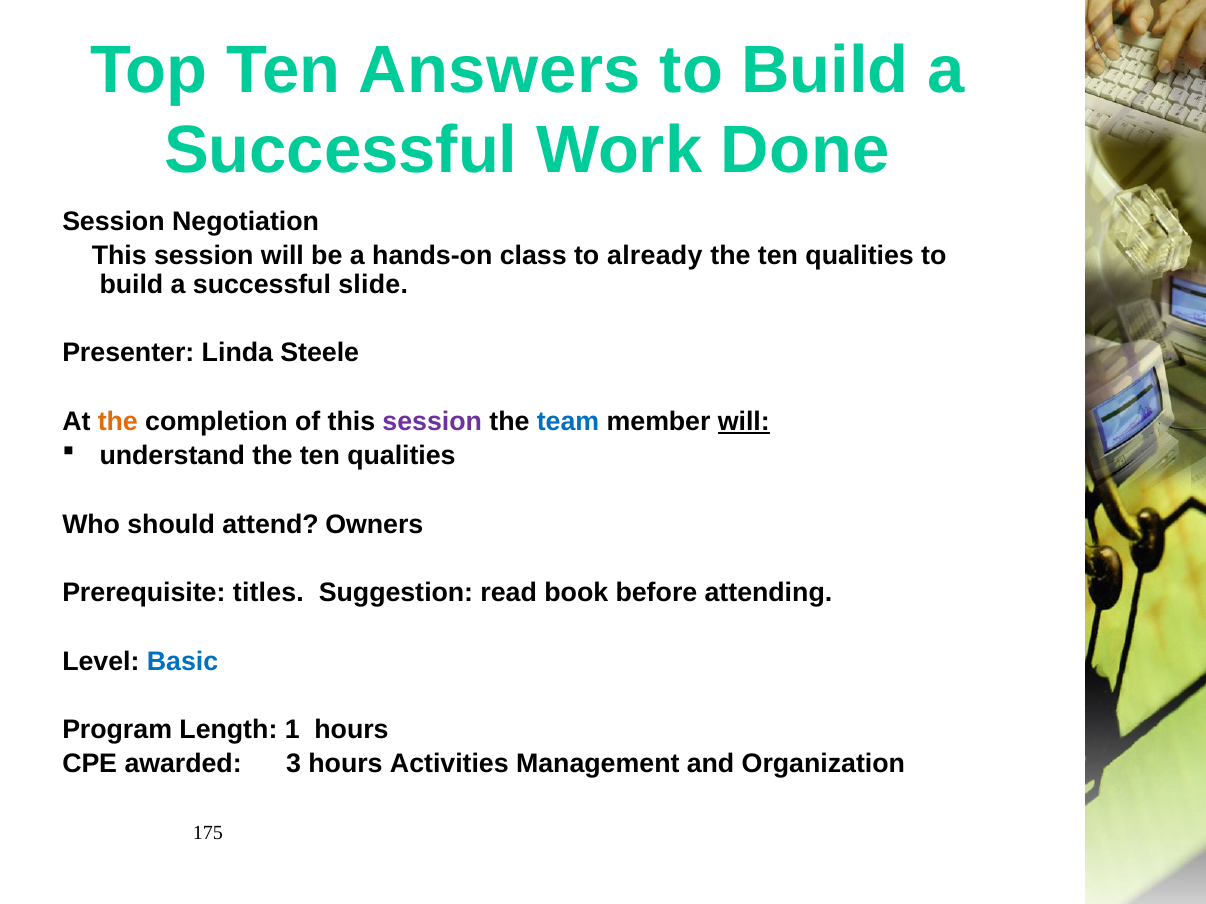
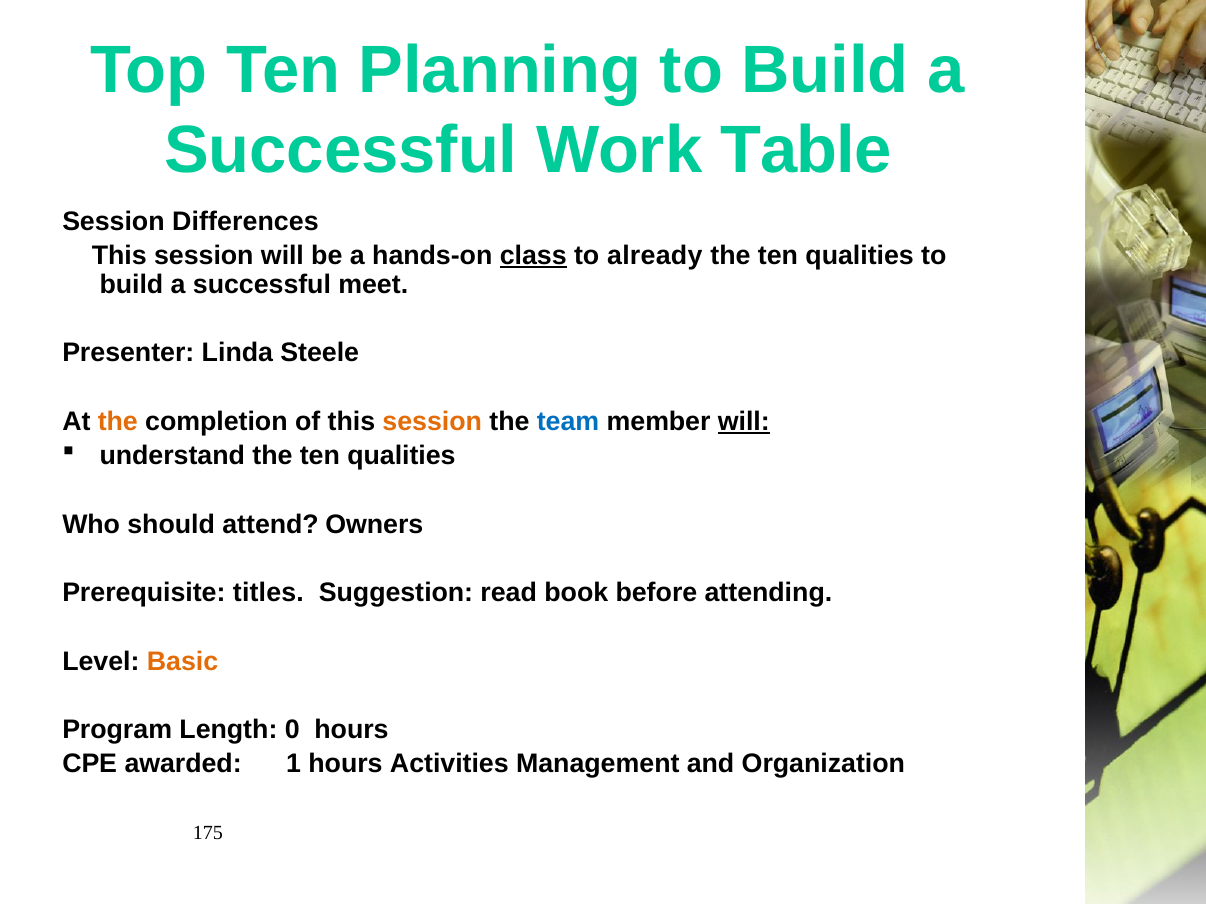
Answers: Answers -> Planning (500, 70)
Done: Done -> Table (806, 150)
Negotiation: Negotiation -> Differences (245, 221)
class underline: none -> present (533, 256)
slide: slide -> meet (373, 284)
session colour: purple -> orange (432, 422)
Basic colour: blue -> orange (183, 662)
1: 1 -> 0 (292, 730)
3: 3 -> 1 (294, 764)
